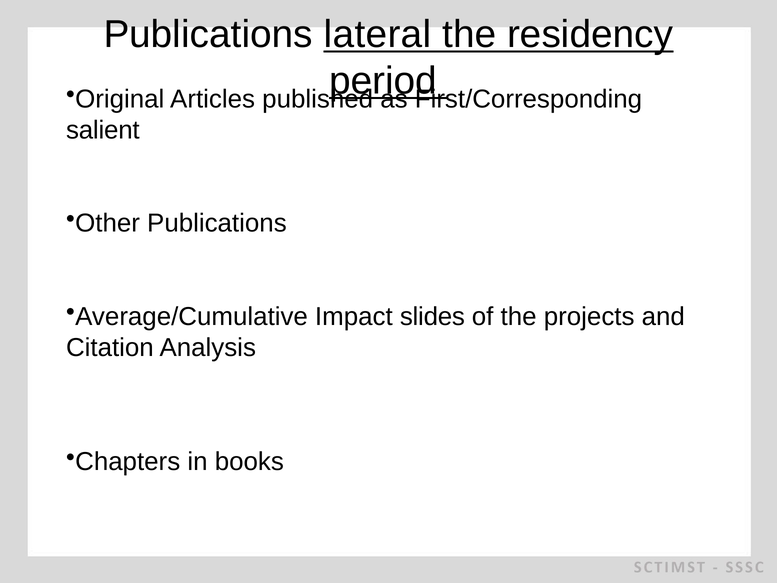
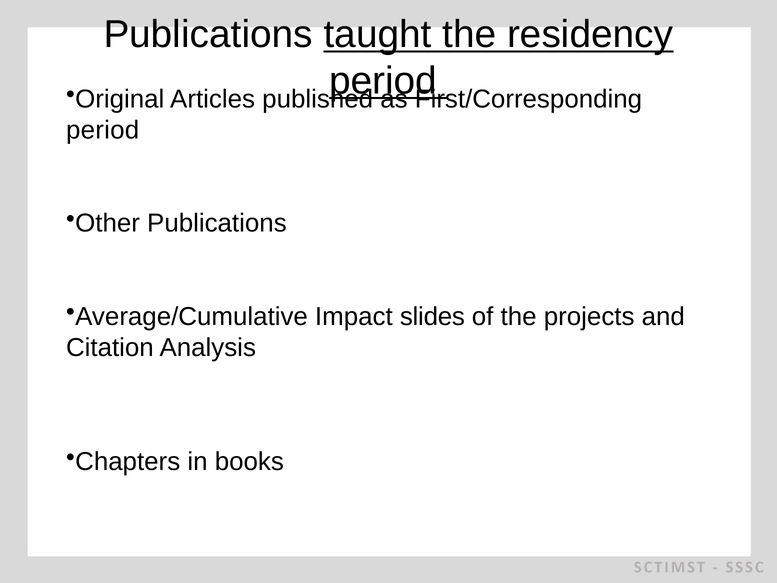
lateral: lateral -> taught (378, 34)
salient: salient -> period (103, 130)
